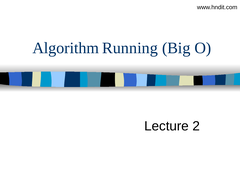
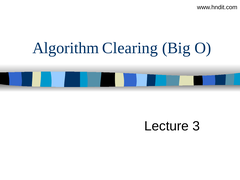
Running: Running -> Clearing (130, 48)
2: 2 -> 3 (196, 126)
